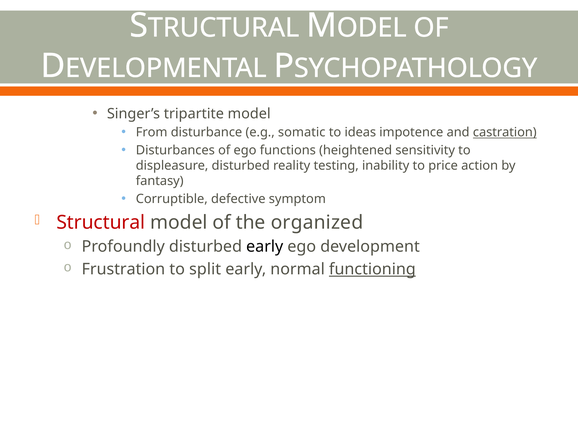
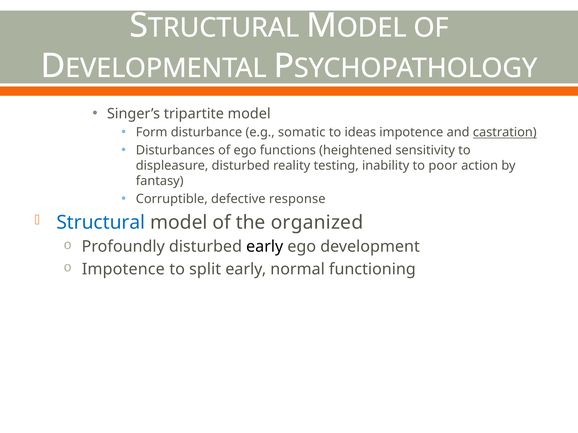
From: From -> Form (152, 133)
price: price -> poor (443, 166)
symptom: symptom -> response (297, 199)
Structural colour: red -> blue (101, 223)
Frustration: Frustration -> Impotence (123, 269)
functioning underline: present -> none (372, 269)
